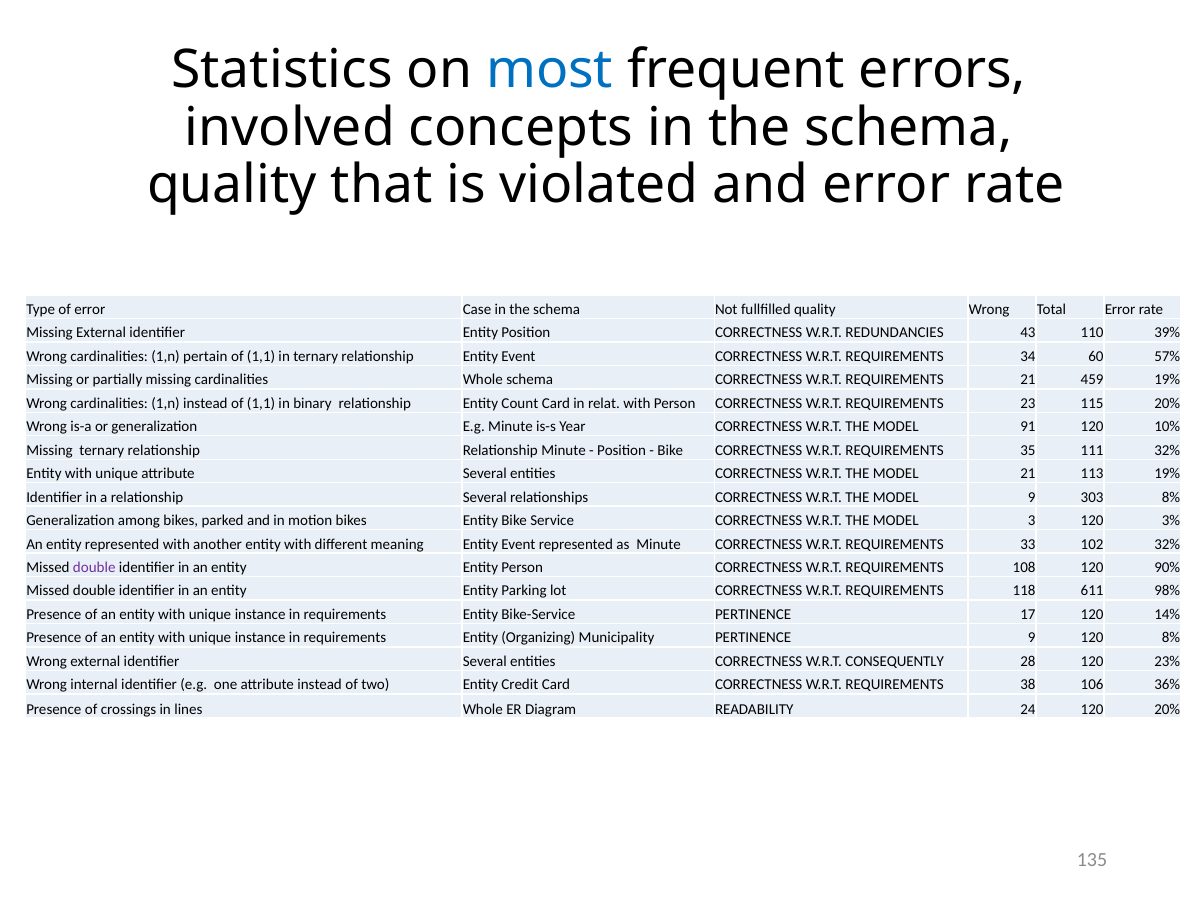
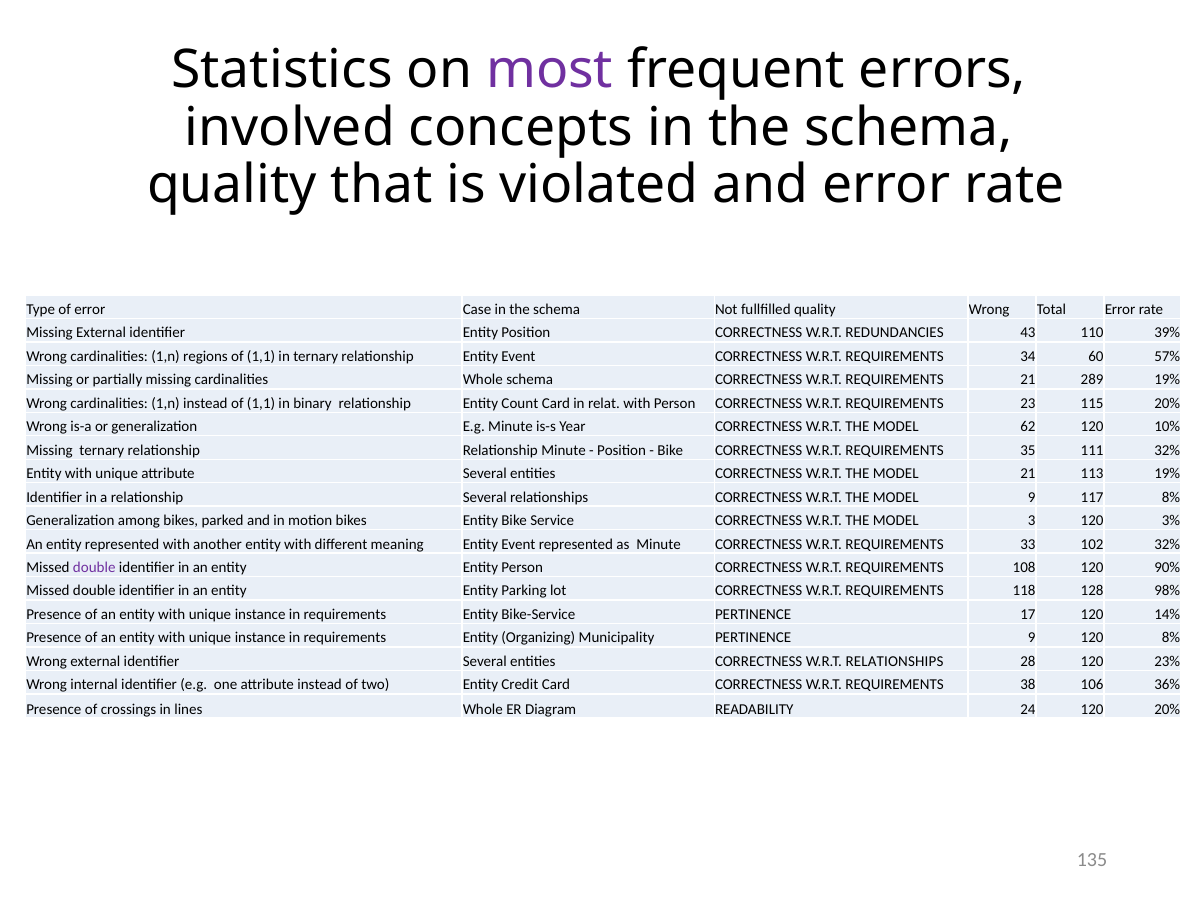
most colour: blue -> purple (550, 70)
pertain: pertain -> regions (205, 357)
459: 459 -> 289 (1092, 380)
91: 91 -> 62 (1028, 427)
303: 303 -> 117 (1092, 497)
611: 611 -> 128 (1092, 591)
W.R.T CONSEQUENTLY: CONSEQUENTLY -> RELATIONSHIPS (894, 662)
